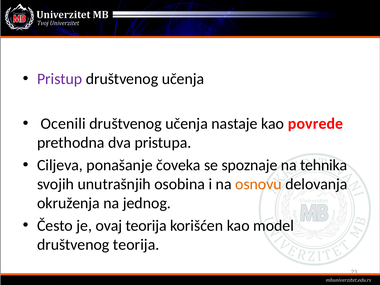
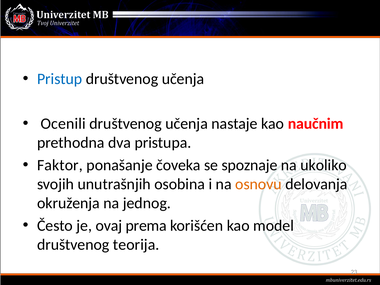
Pristup colour: purple -> blue (60, 79)
povrede: povrede -> naučnim (316, 124)
Ciljeva: Ciljeva -> Faktor (60, 165)
tehnika: tehnika -> ukoliko (324, 165)
ovaj teorija: teorija -> prema (146, 226)
